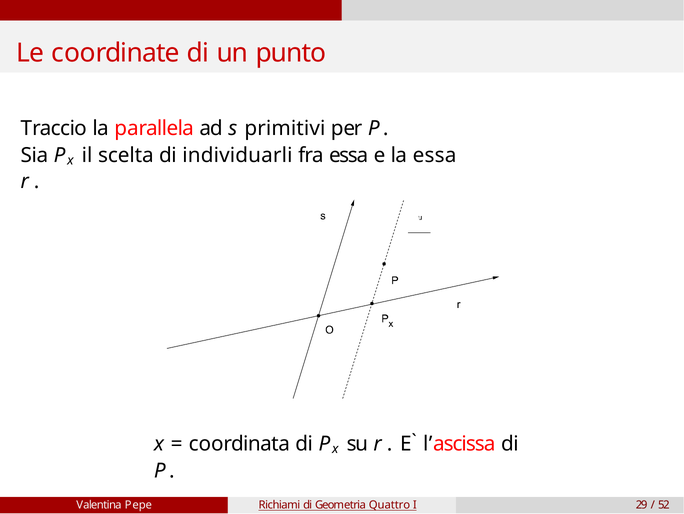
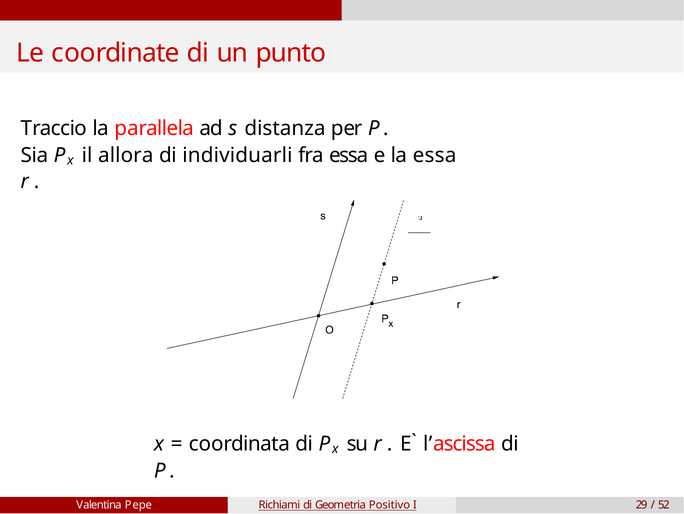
primitivi: primitivi -> distanza (285, 128)
scelta: scelta -> allora (126, 155)
Quattro: Quattro -> Positivo (390, 505)
